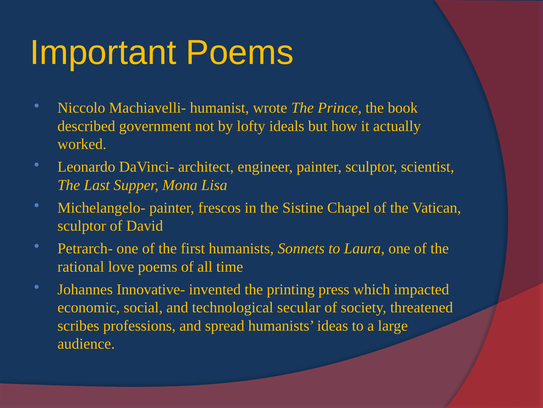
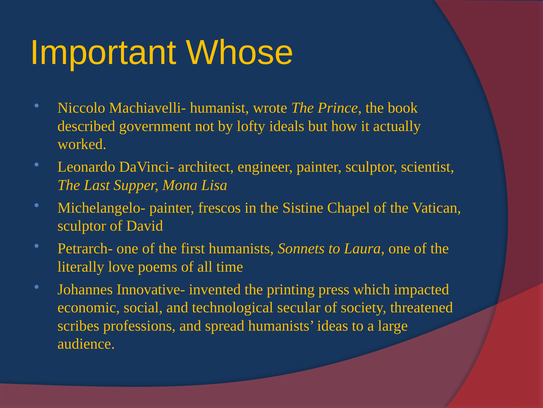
Important Poems: Poems -> Whose (240, 53)
rational: rational -> literally (81, 266)
